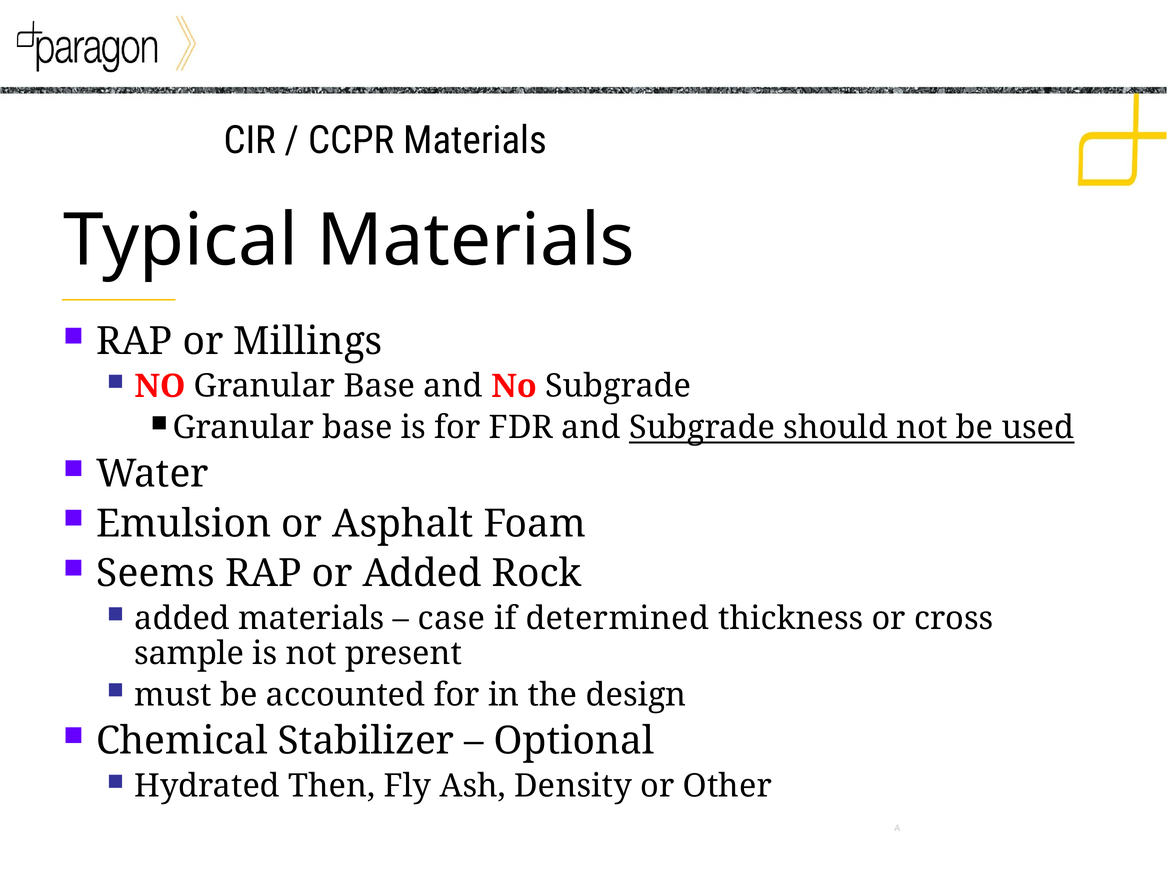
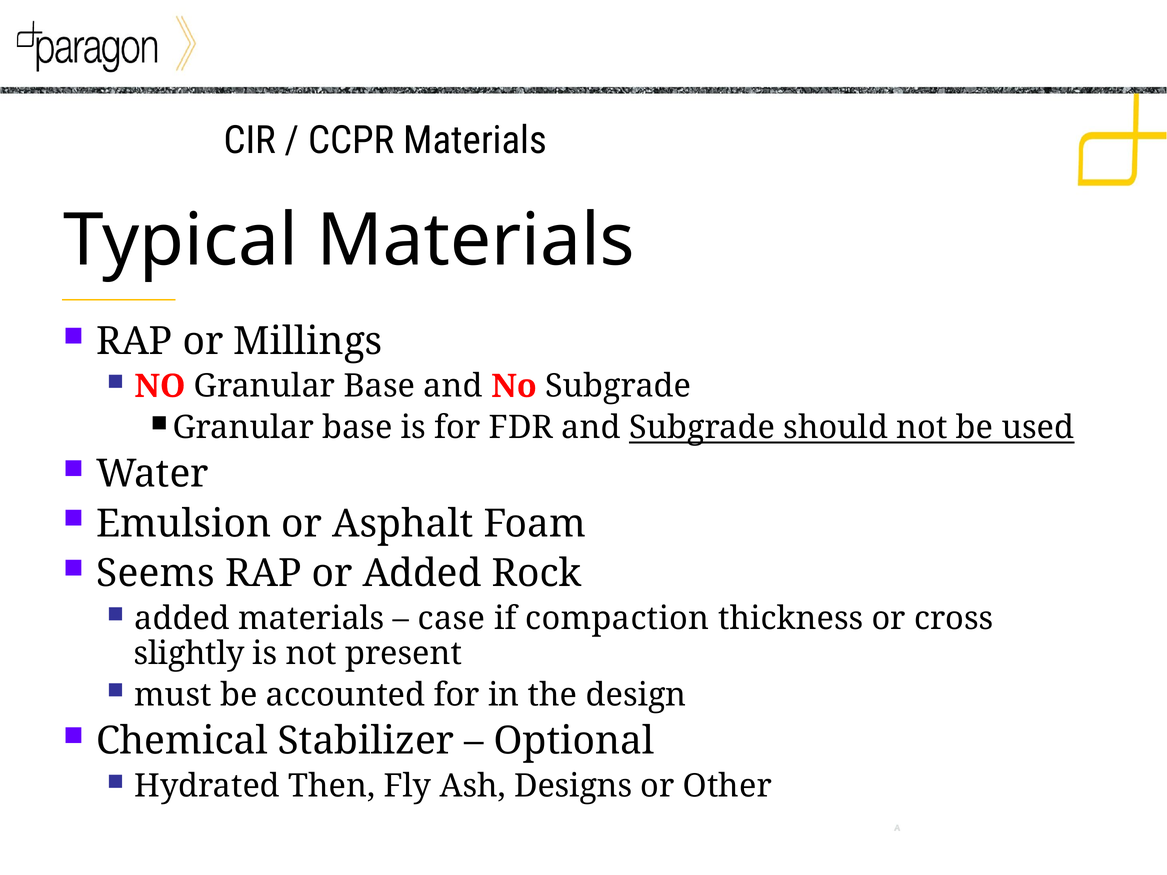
determined: determined -> compaction (617, 619)
sample: sample -> slightly (189, 654)
Density: Density -> Designs (573, 786)
